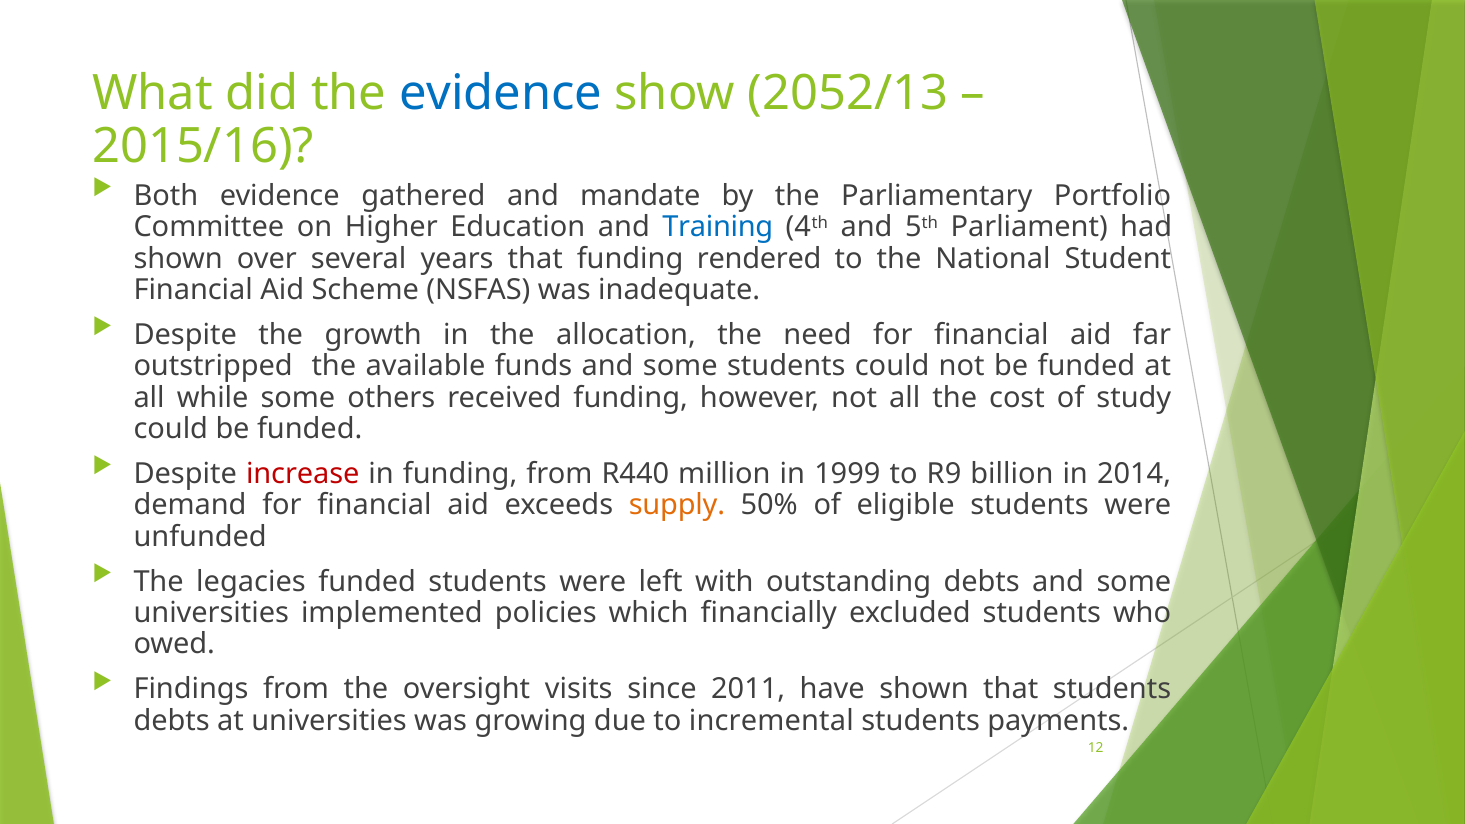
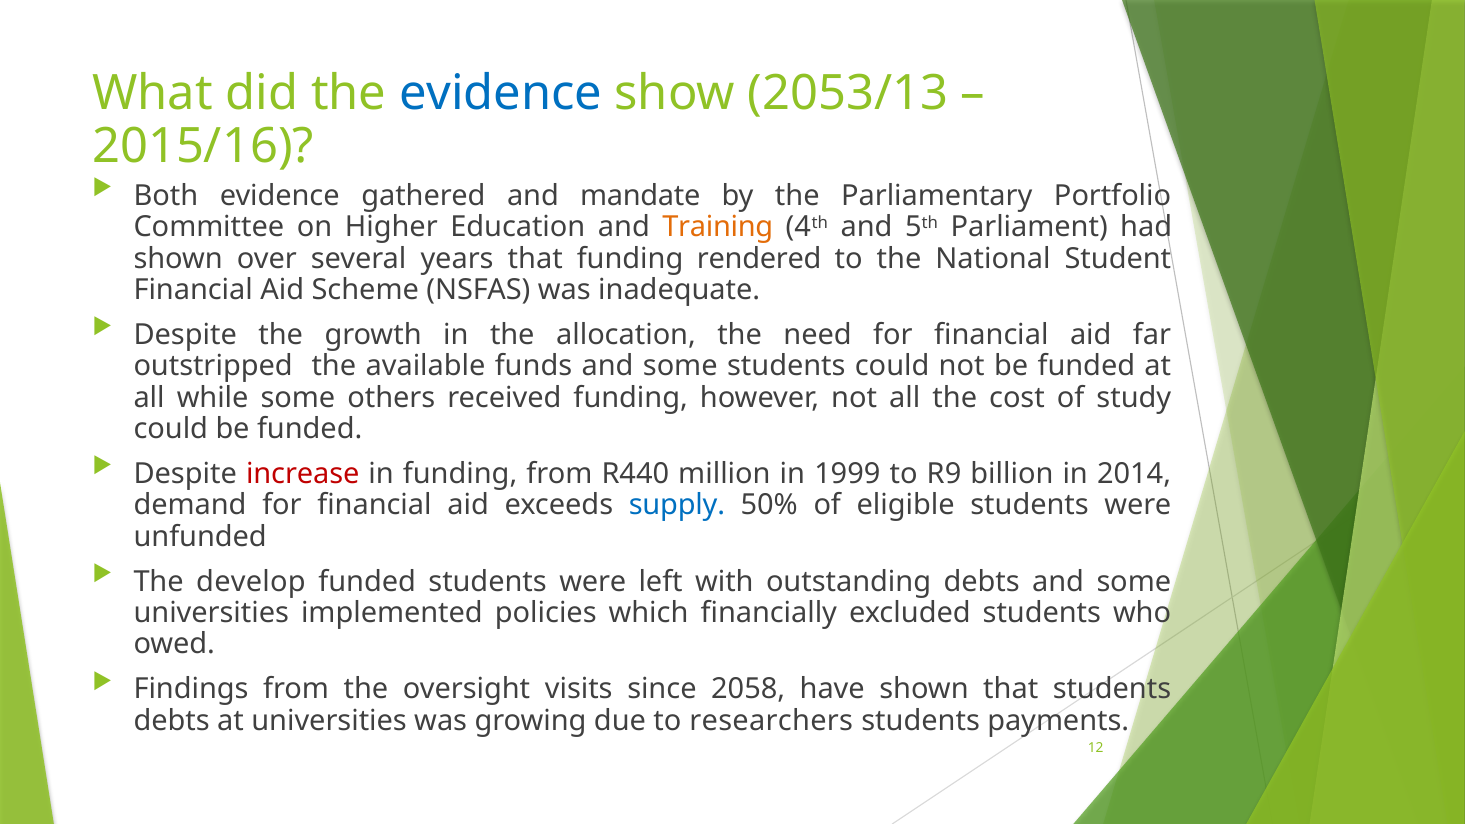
2052/13: 2052/13 -> 2053/13 (848, 93)
Training colour: blue -> orange (718, 227)
supply colour: orange -> blue (677, 505)
legacies: legacies -> develop (251, 582)
2011: 2011 -> 2058 (748, 689)
incremental: incremental -> researchers (771, 721)
